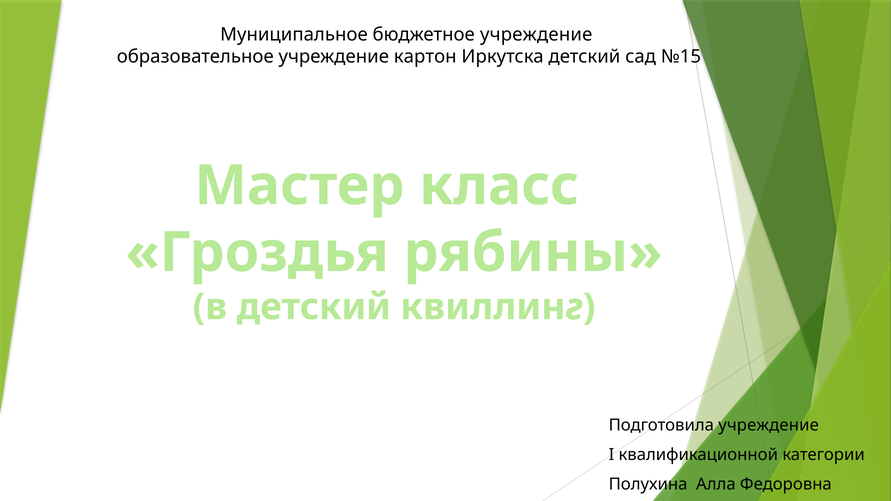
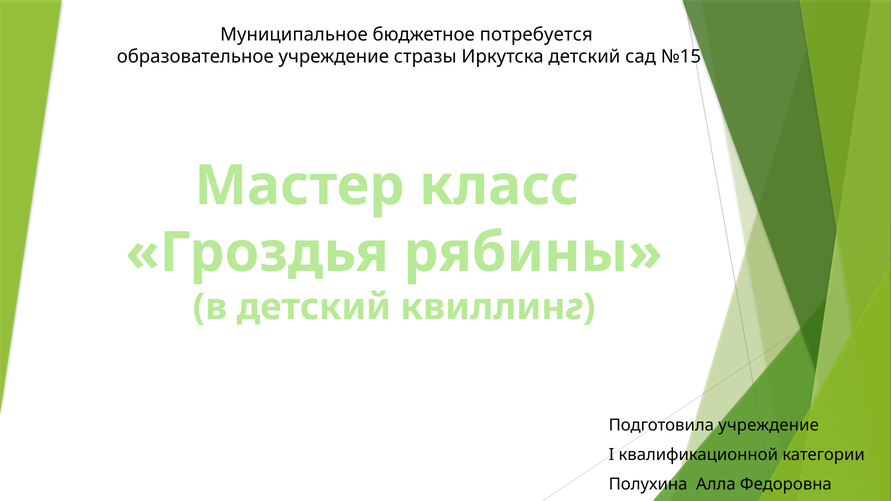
бюджетное учреждение: учреждение -> потребуется (536, 35)
картон: картон -> стразы (425, 57)
